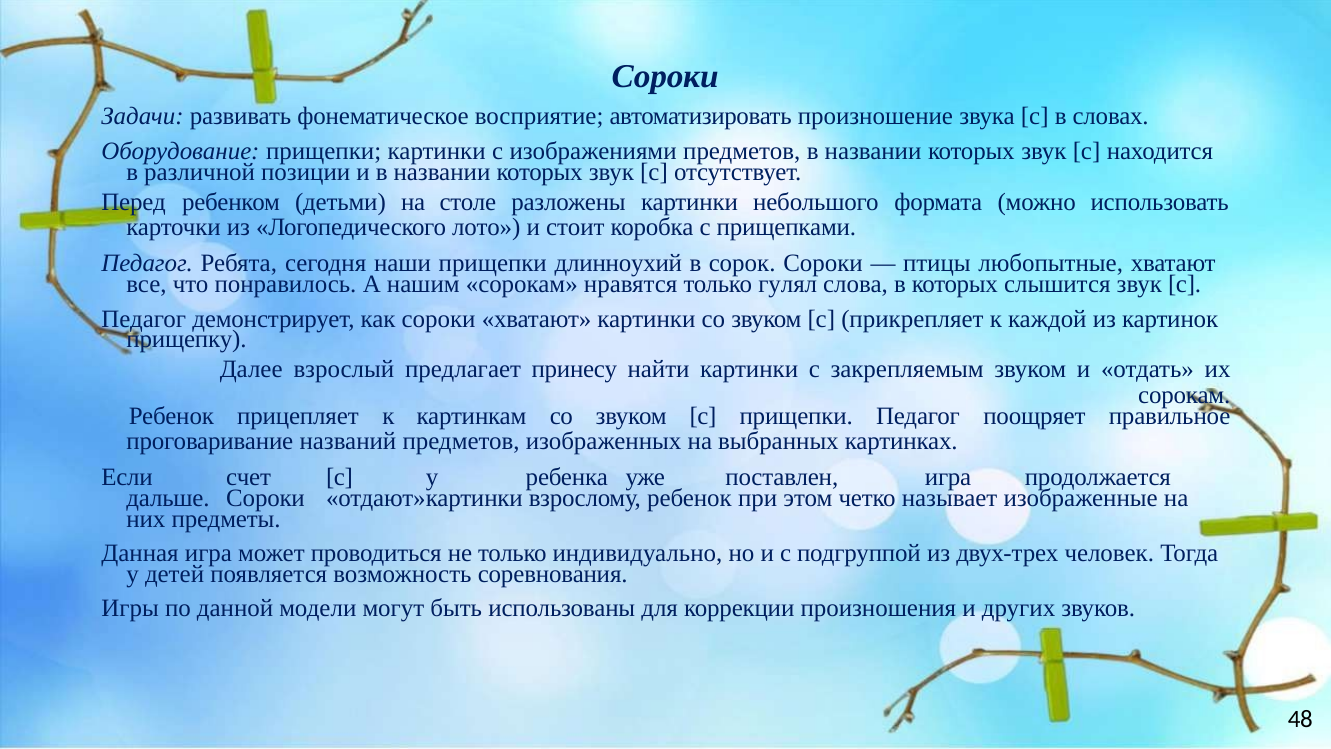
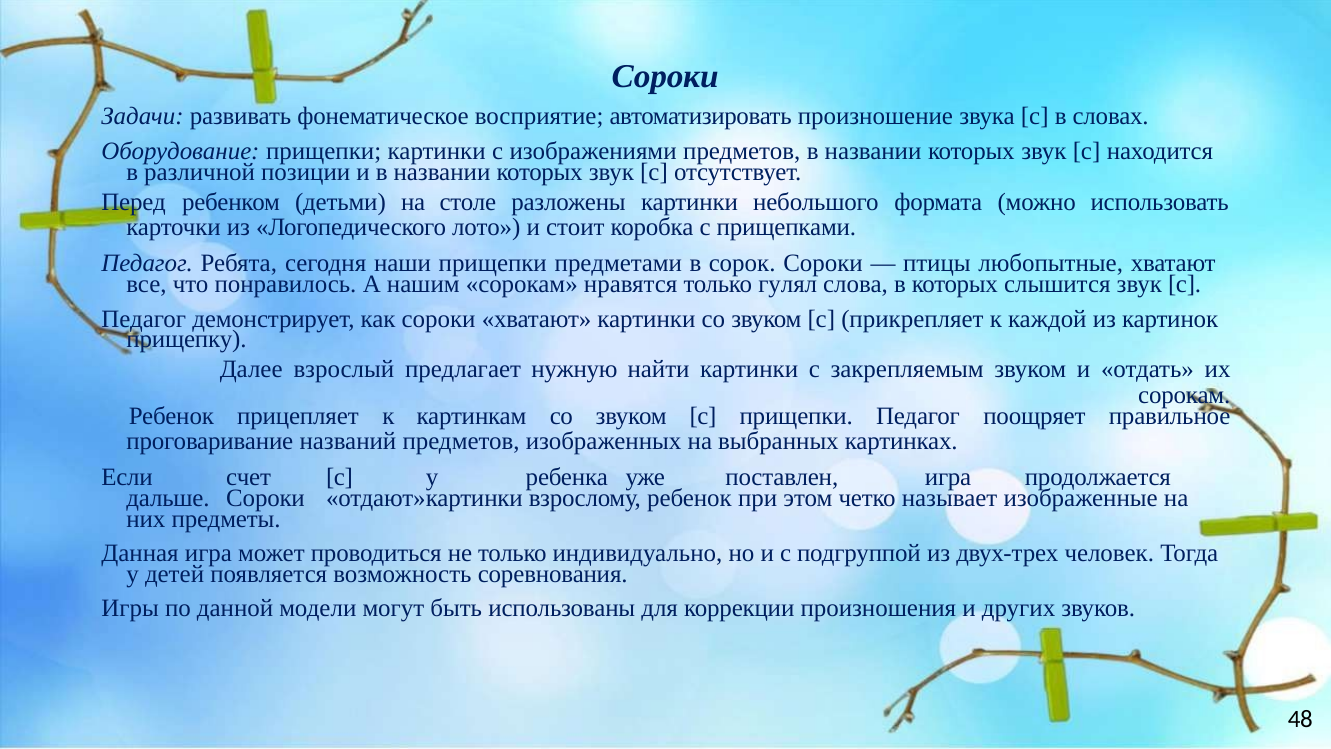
длинноухий: длинноухий -> предметами (618, 263)
принесу: принесу -> нужную (574, 369)
